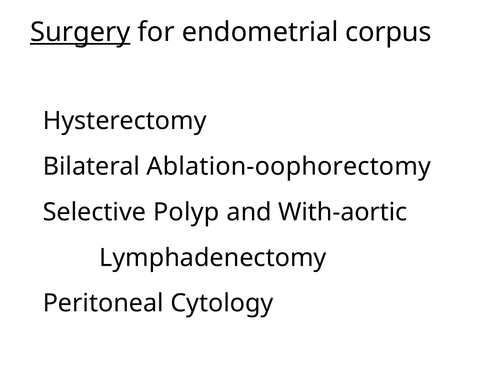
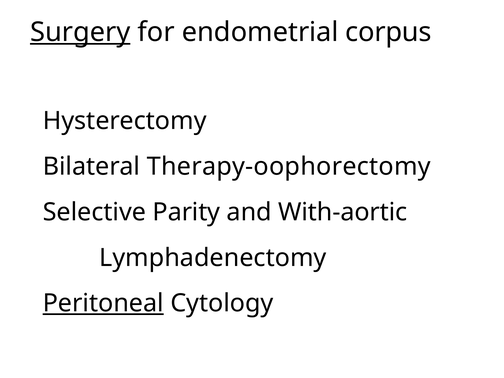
Ablation-oophorectomy: Ablation-oophorectomy -> Therapy-oophorectomy (289, 167)
Polyp: Polyp -> Parity (186, 212)
Peritoneal underline: none -> present (103, 303)
